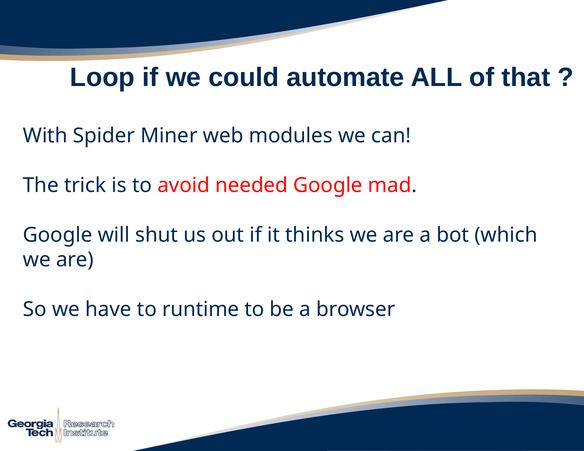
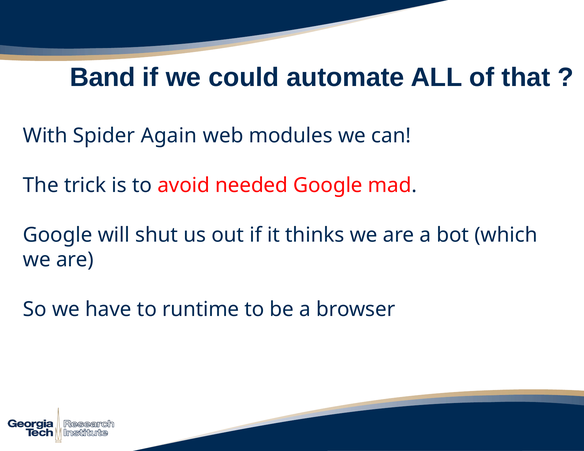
Loop: Loop -> Band (103, 77)
Miner: Miner -> Again (169, 136)
